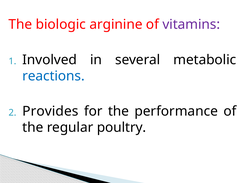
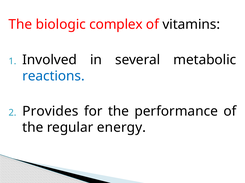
arginine: arginine -> complex (116, 25)
vitamins colour: purple -> black (191, 25)
poultry: poultry -> energy (121, 128)
